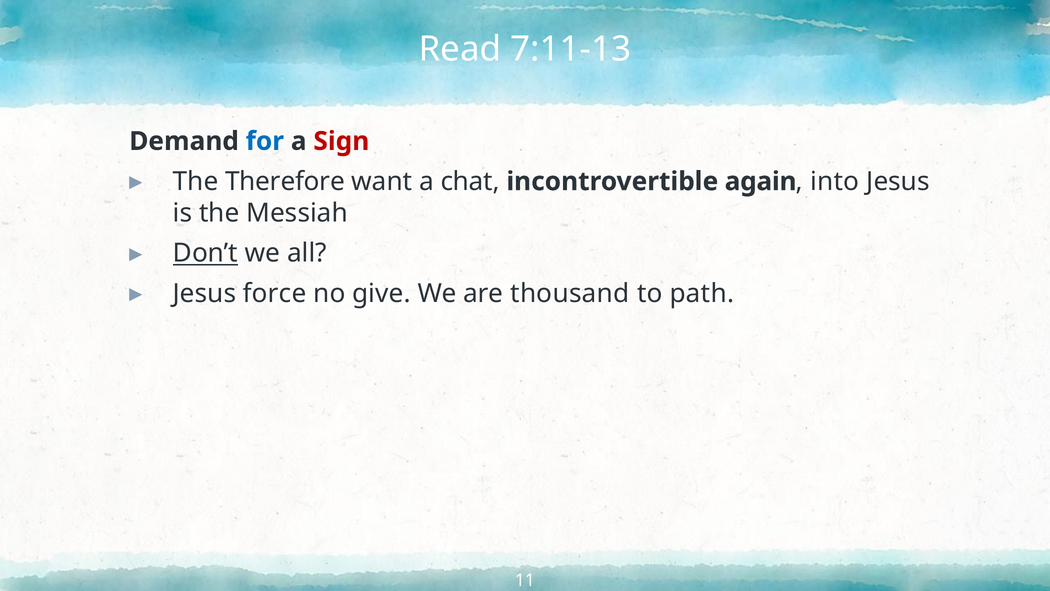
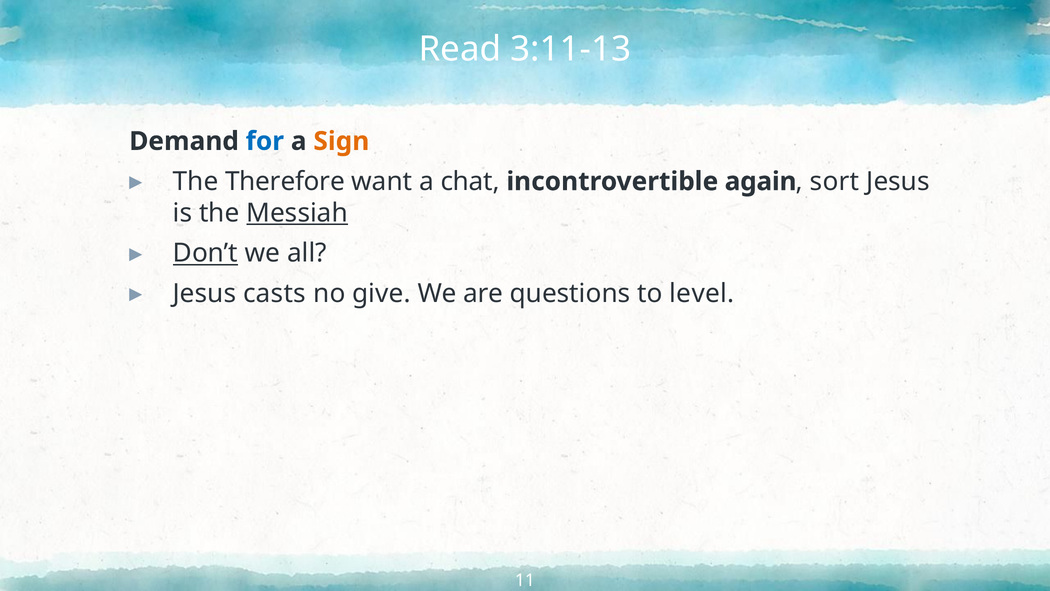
7:11-13: 7:11-13 -> 3:11-13 (571, 49)
Sign colour: red -> orange (341, 141)
into: into -> sort (835, 181)
Messiah underline: none -> present (297, 213)
force: force -> casts (275, 293)
thousand: thousand -> questions (570, 293)
path: path -> level (702, 293)
